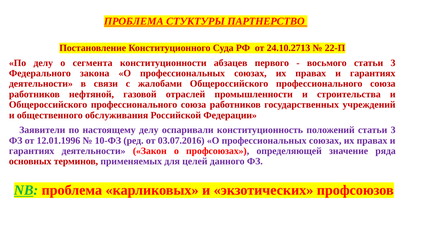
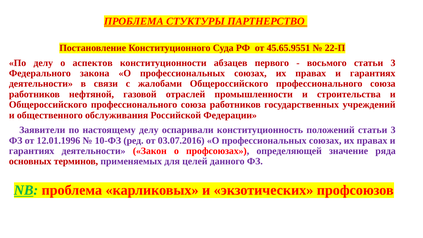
24.10.2713: 24.10.2713 -> 45.65.9551 (288, 48)
сегмента: сегмента -> аспектов (93, 63)
